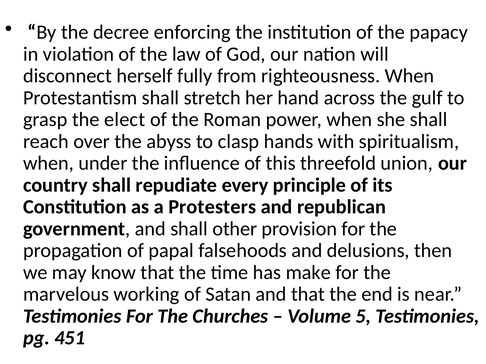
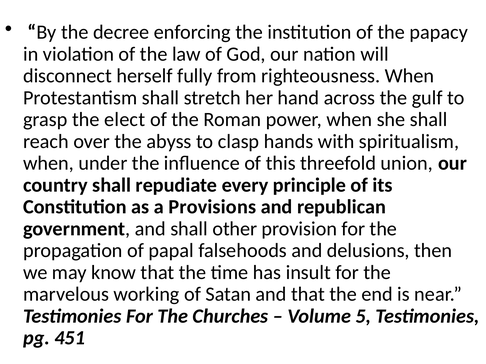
Protesters: Protesters -> Provisions (212, 207)
make: make -> insult (308, 273)
